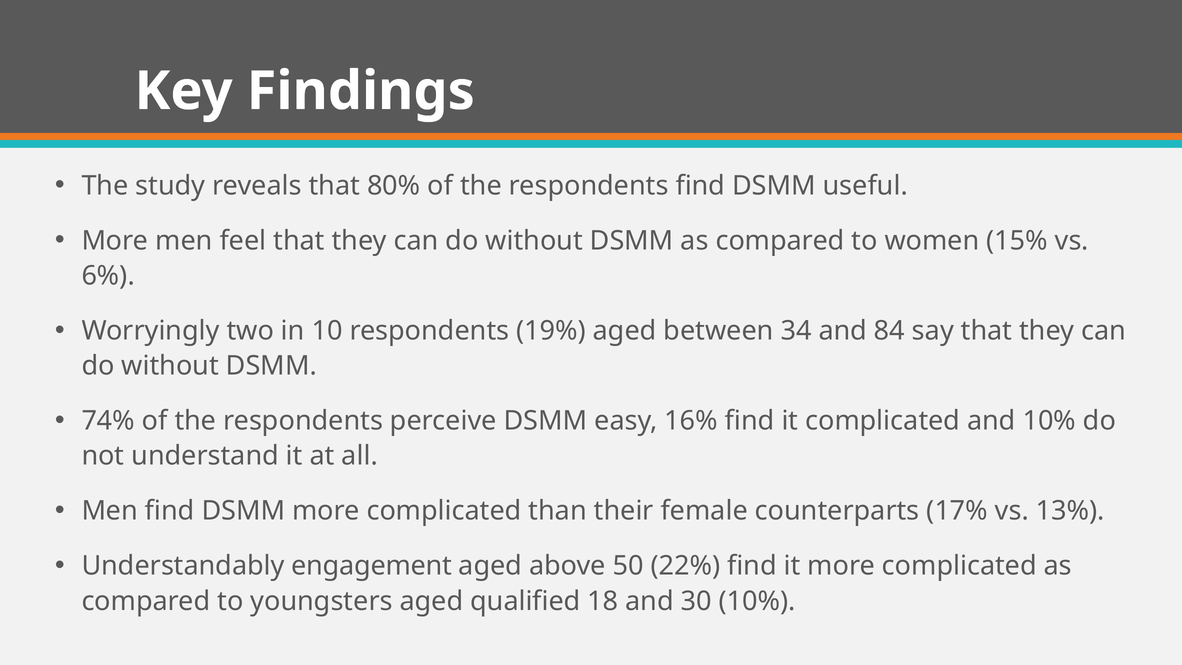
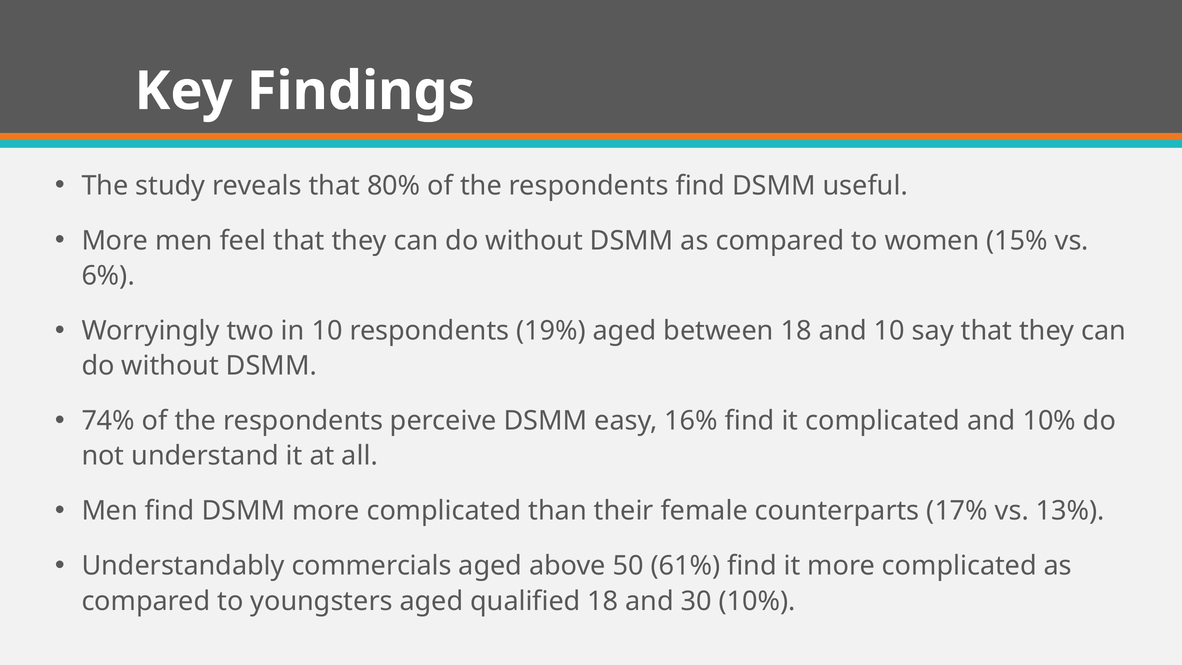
between 34: 34 -> 18 (796, 331)
and 84: 84 -> 10 (889, 331)
engagement: engagement -> commercials (372, 566)
22%: 22% -> 61% (685, 566)
